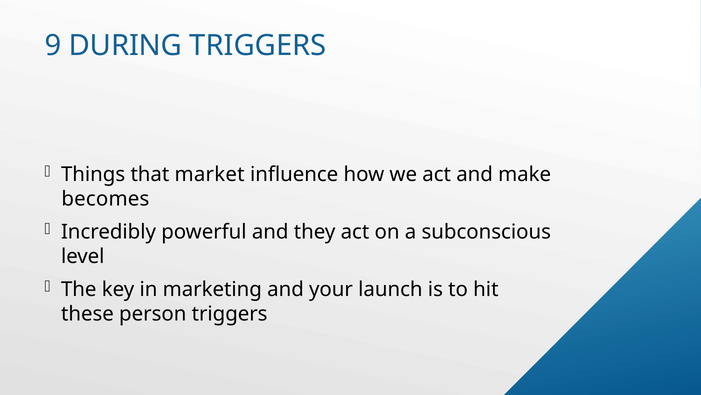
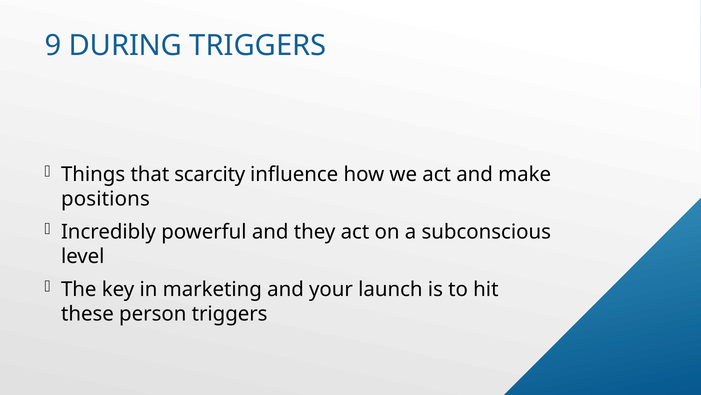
market: market -> scarcity (210, 174)
becomes: becomes -> positions (105, 199)
